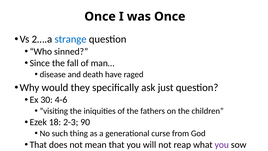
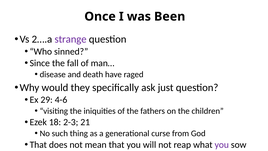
was Once: Once -> Been (170, 16)
strange colour: blue -> purple (71, 39)
30: 30 -> 29 (47, 100)
90: 90 -> 21 (85, 122)
